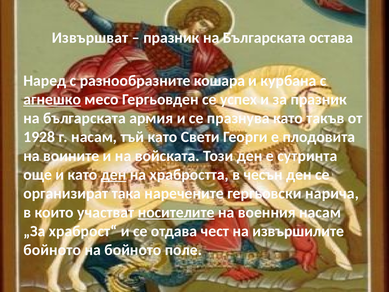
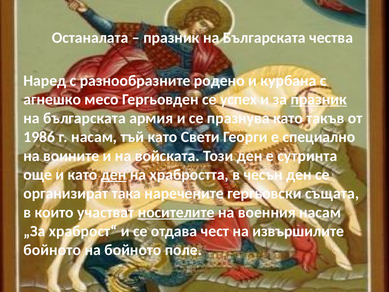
Извършват: Извършват -> Останалата (90, 38)
остава: остава -> чества (331, 38)
кошара: кошара -> родено (219, 81)
агнешко underline: present -> none (52, 99)
празник underline: none -> present (319, 99)
1928: 1928 -> 1986 (39, 137)
плодовита: плодовита -> специално (319, 137)
нарича: нарича -> същата (332, 193)
